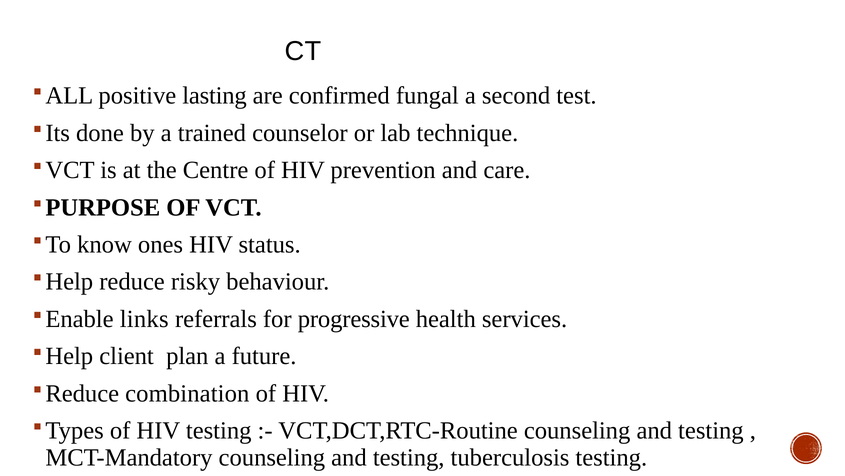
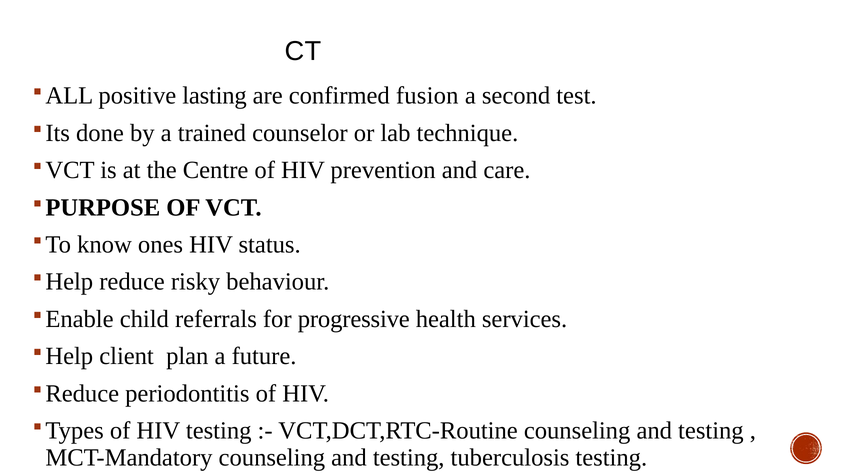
fungal: fungal -> fusion (427, 96)
links: links -> child (144, 319)
combination: combination -> periodontitis (187, 393)
